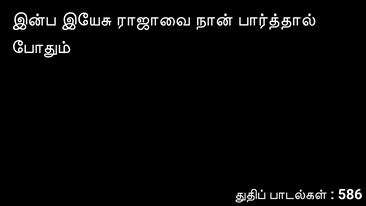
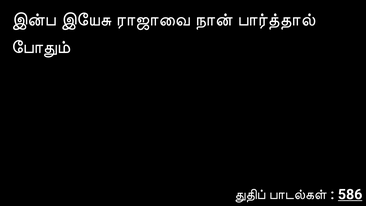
586 underline: none -> present (350, 194)
